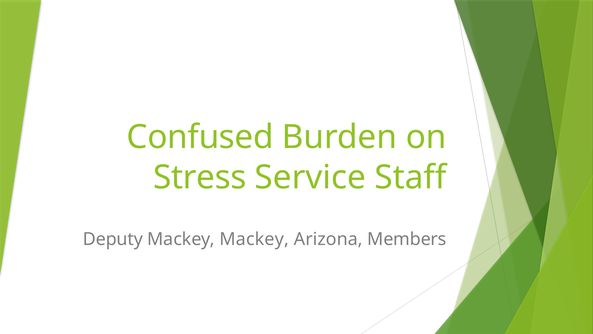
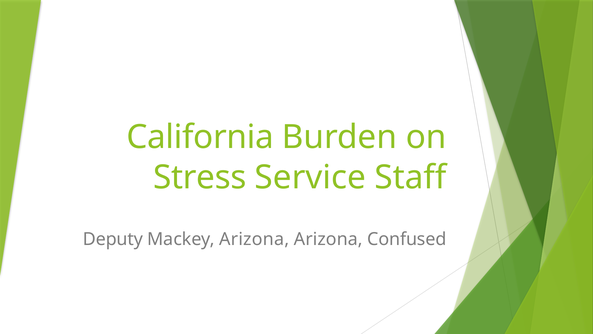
Confused: Confused -> California (200, 137)
Mackey Mackey: Mackey -> Arizona (254, 239)
Members: Members -> Confused (407, 239)
